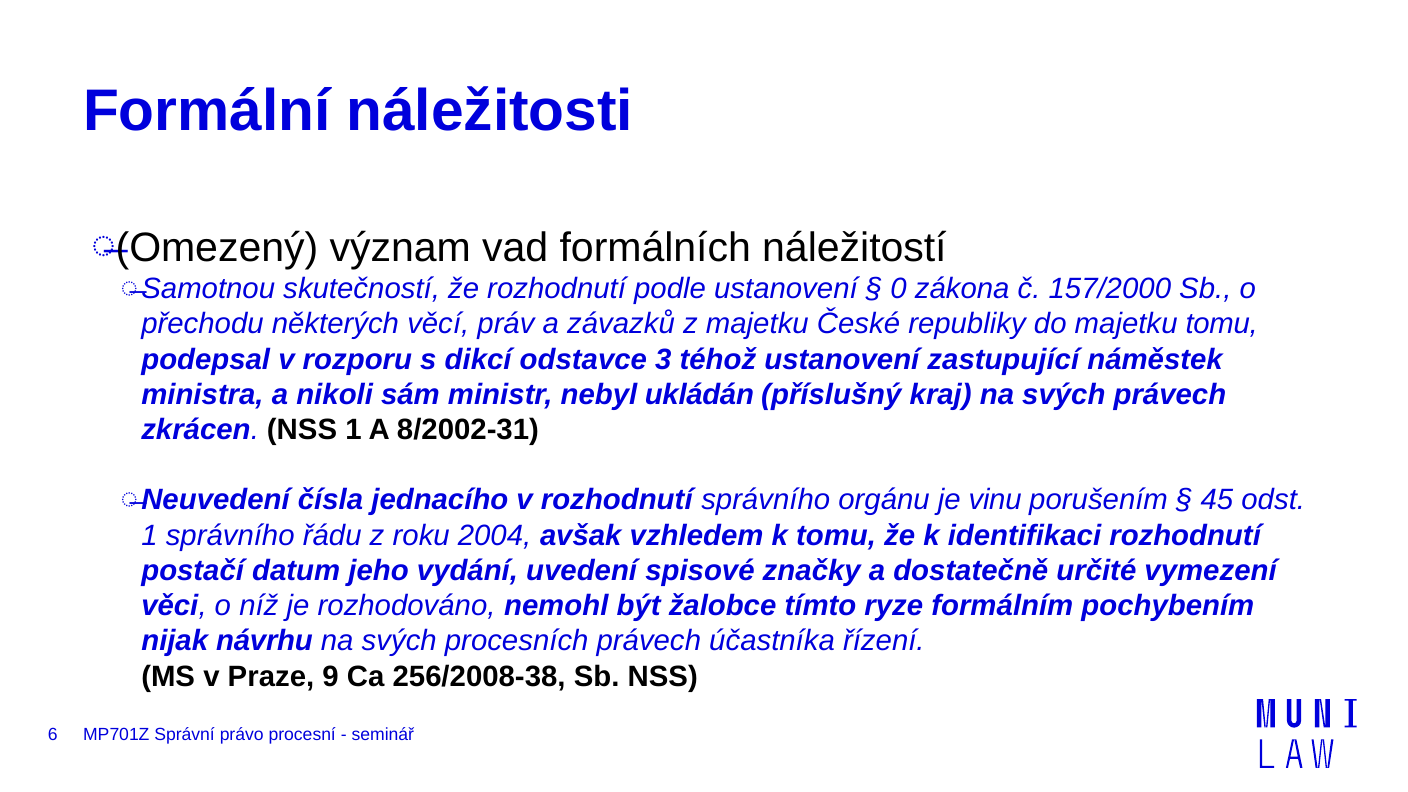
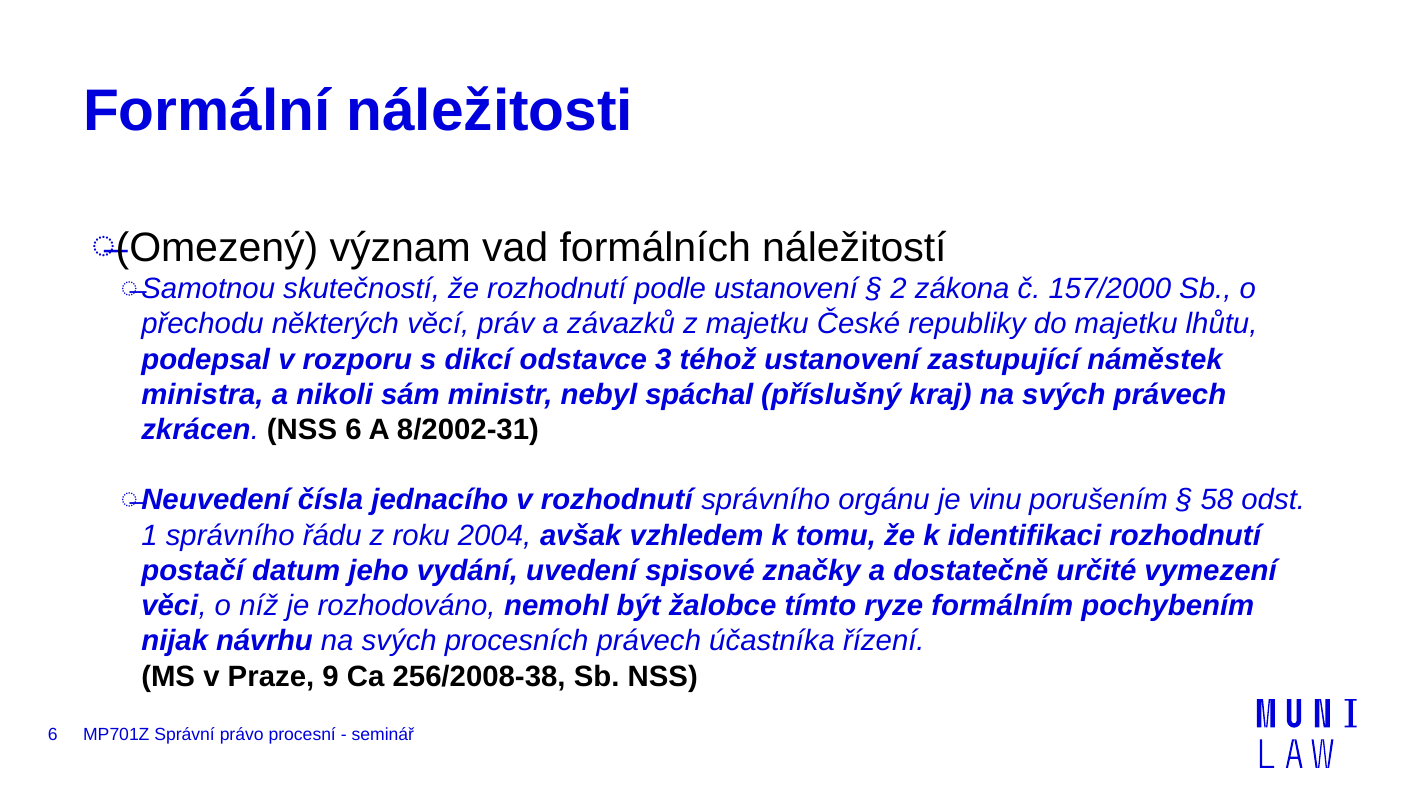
0: 0 -> 2 (899, 289)
majetku tomu: tomu -> lhůtu (1222, 324)
ukládán: ukládán -> spáchal (699, 395)
NSS 1: 1 -> 6 (353, 430)
45: 45 -> 58 (1217, 500)
